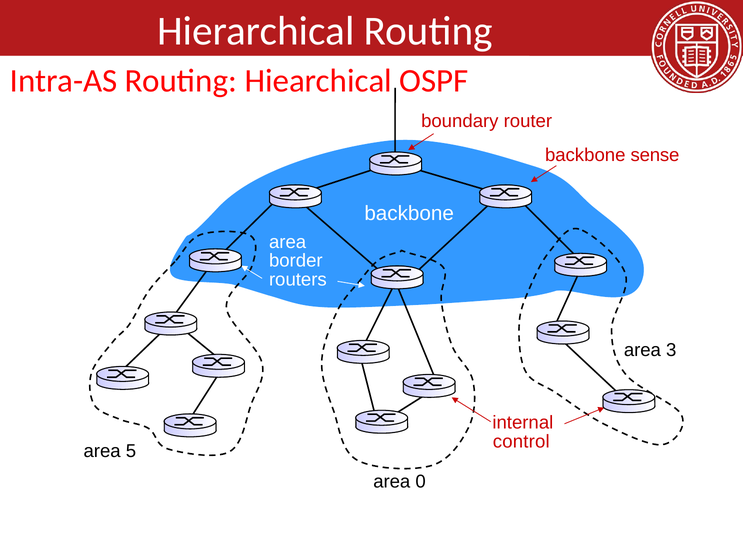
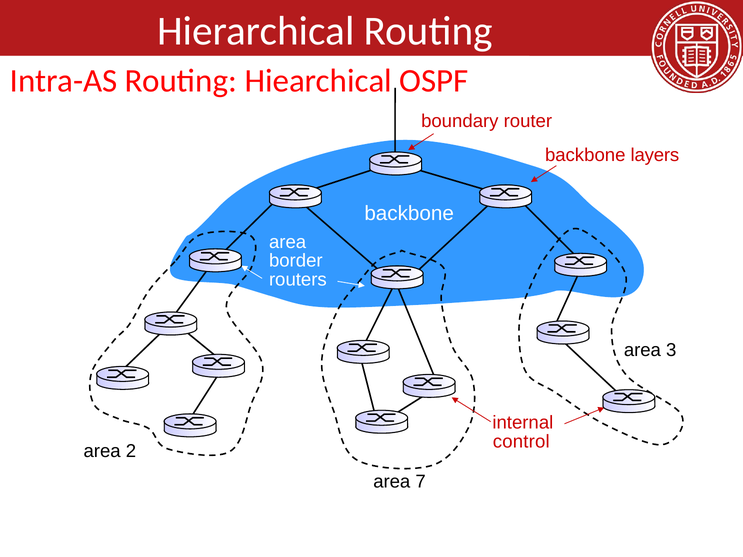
sense: sense -> layers (655, 155)
5: 5 -> 2 (131, 451)
0: 0 -> 7 (421, 482)
